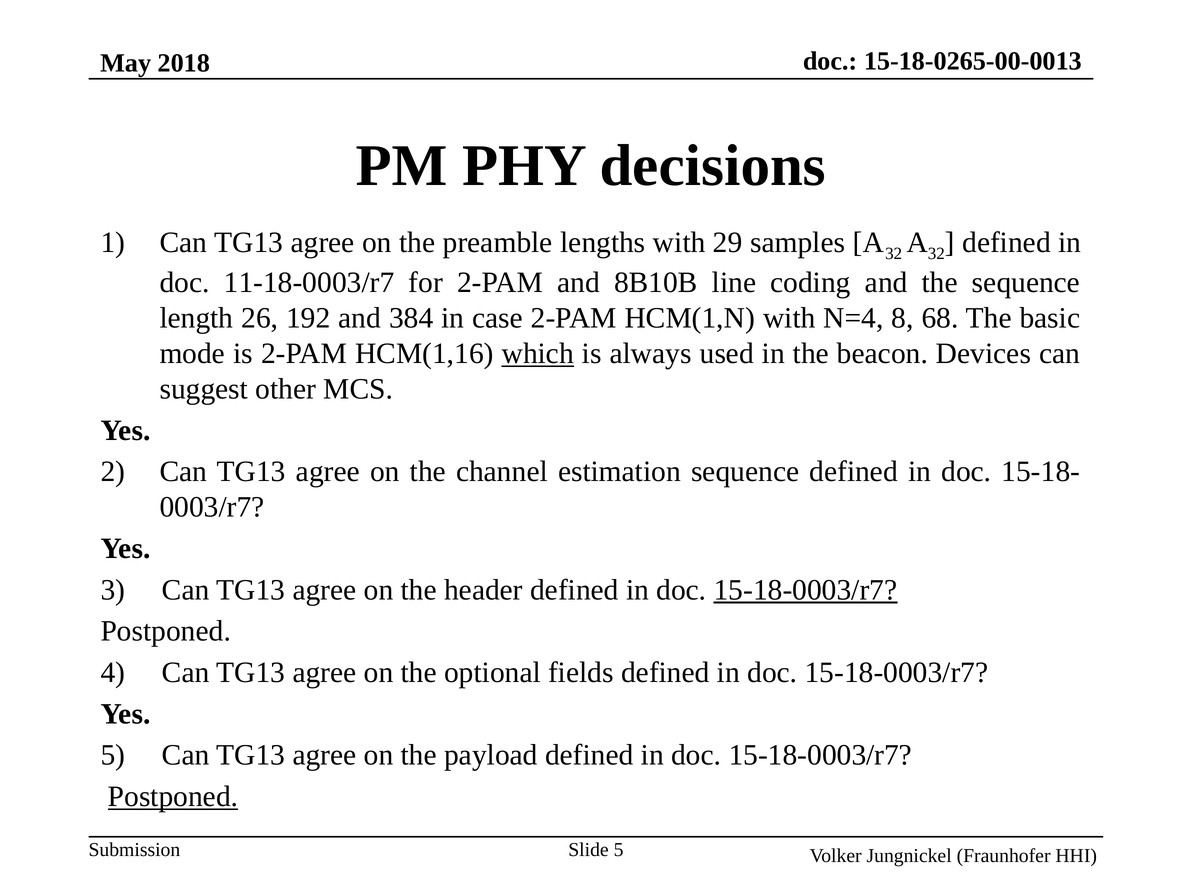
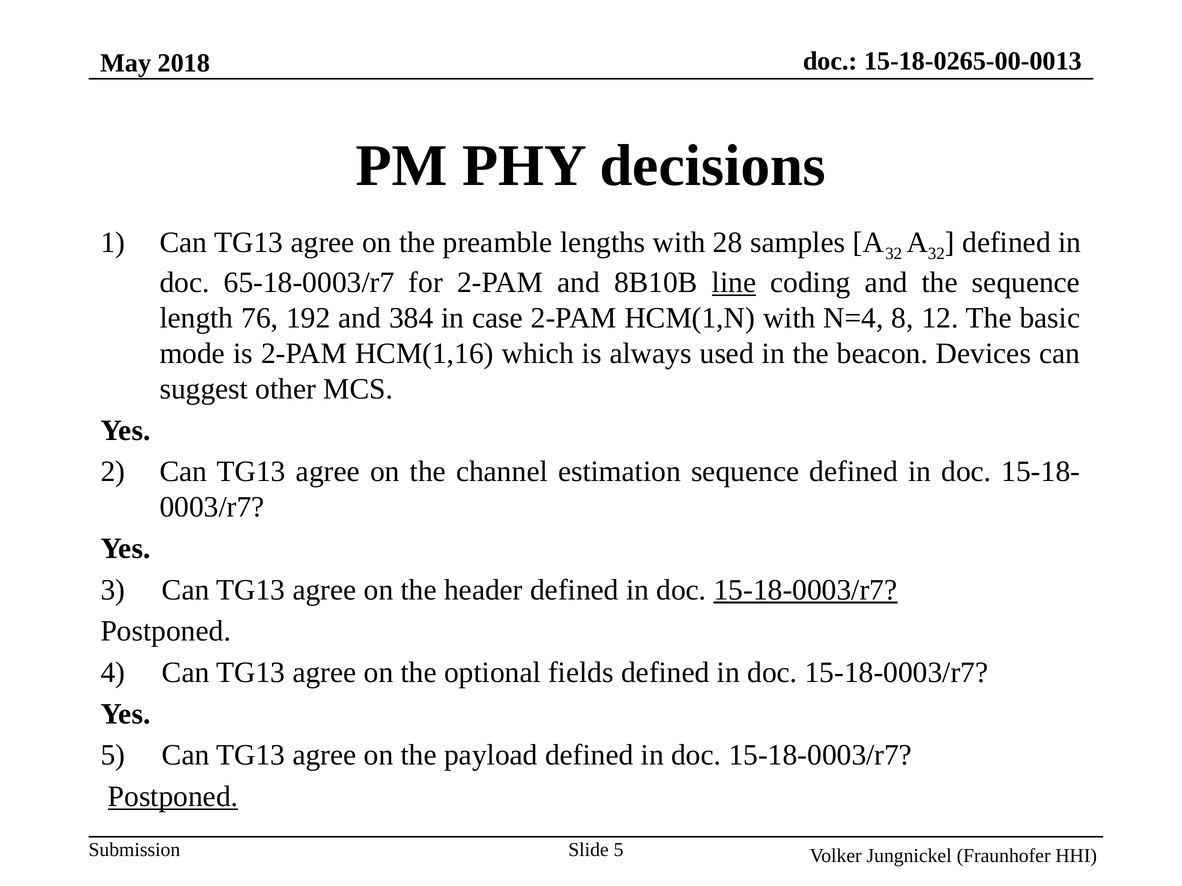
29: 29 -> 28 (728, 242)
11-18-0003/r7: 11-18-0003/r7 -> 65-18-0003/r7 (309, 283)
line underline: none -> present (734, 283)
26: 26 -> 76 (260, 318)
68: 68 -> 12 (940, 318)
which underline: present -> none (538, 354)
